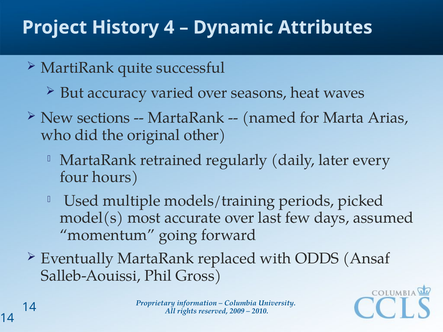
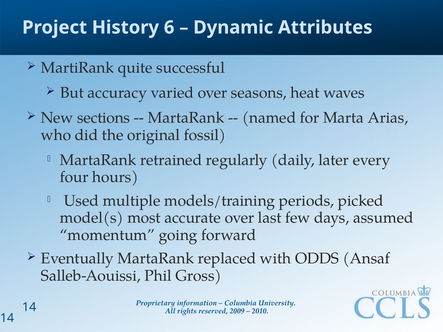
4: 4 -> 6 (169, 27)
other: other -> fossil (205, 135)
